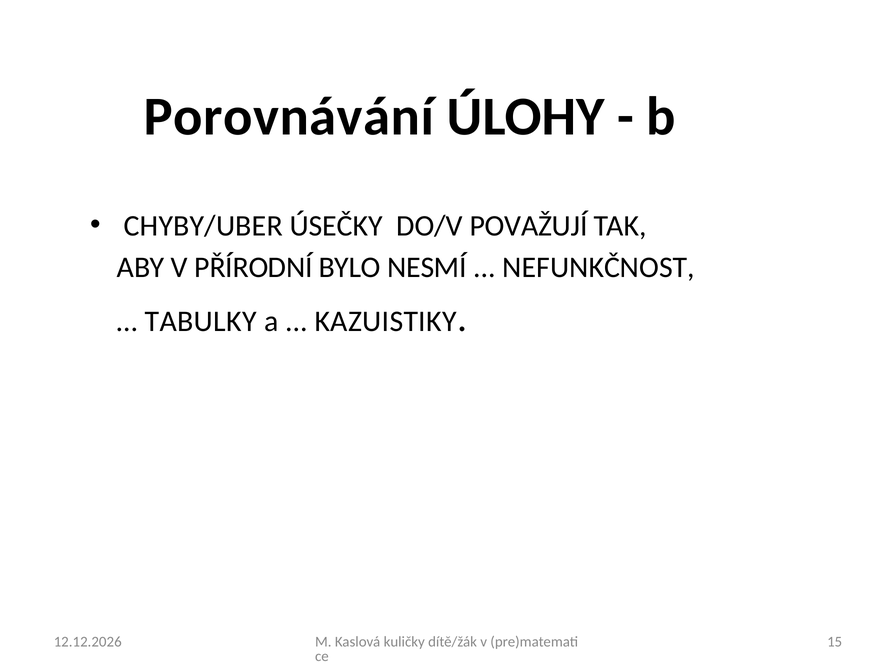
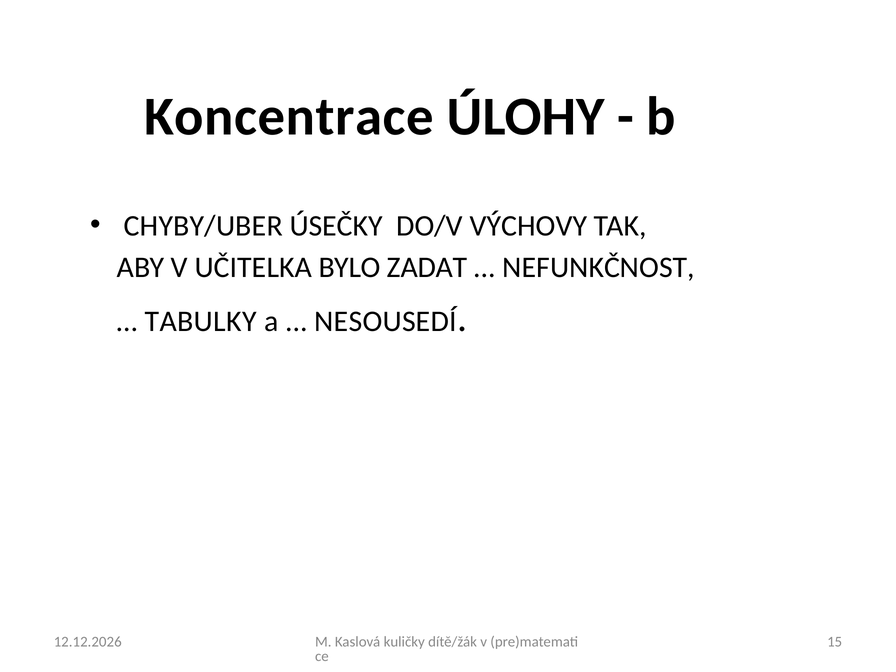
Porovnávání: Porovnávání -> Koncentrace (289, 117)
POVAŽUJÍ: POVAŽUJÍ -> VÝCHOVY (528, 226)
PŘÍRODNÍ: PŘÍRODNÍ -> UČITELKA (253, 267)
NESMÍ: NESMÍ -> ZADAT (427, 267)
KAZUISTIKY: KAZUISTIKY -> NESOUSEDÍ (386, 321)
